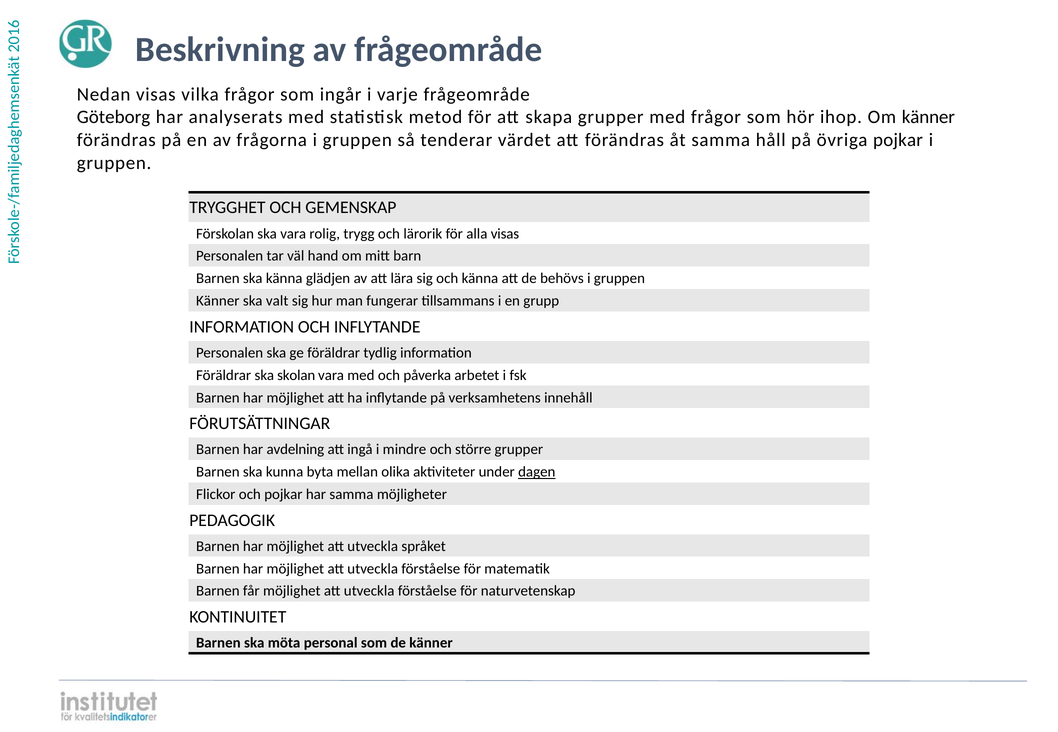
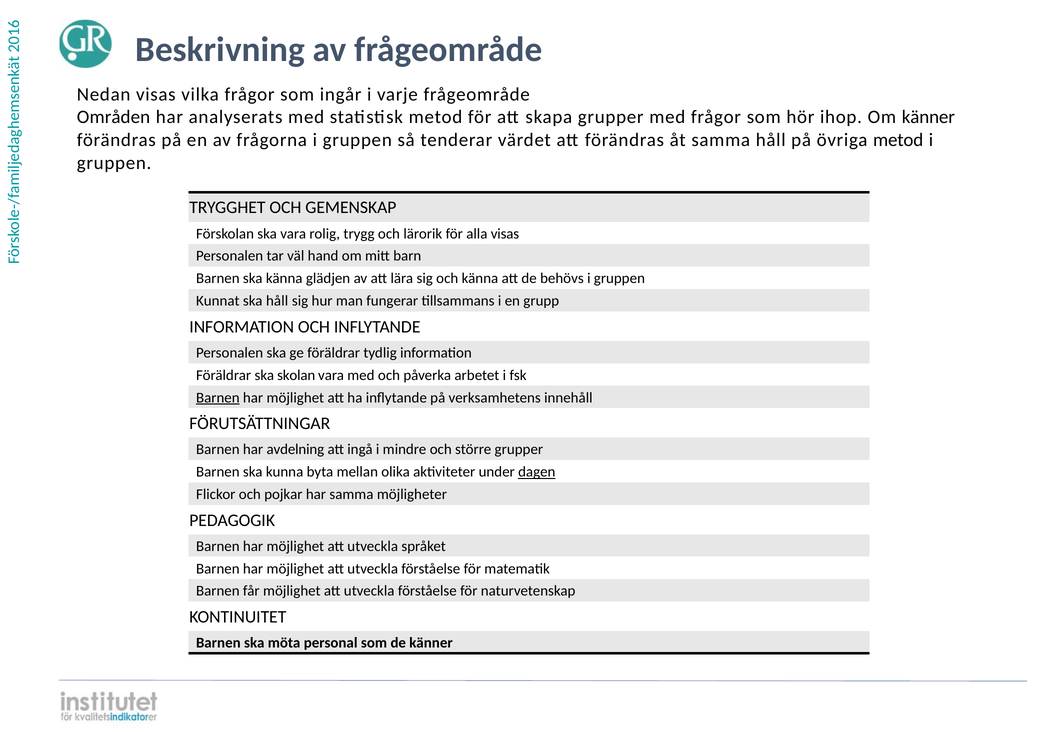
Göteborg: Göteborg -> Områden (114, 117)
övriga pojkar: pojkar -> metod (898, 140)
Känner: Känner -> Kunnat (218, 301)
ska valt: valt -> håll (277, 301)
Barnen underline: none -> present (218, 398)
